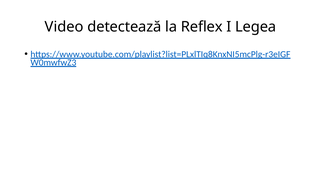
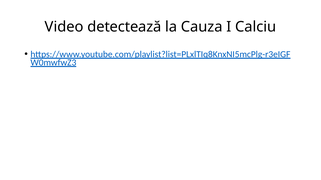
Reflex: Reflex -> Cauza (202, 27)
Legea: Legea -> Calciu (256, 27)
